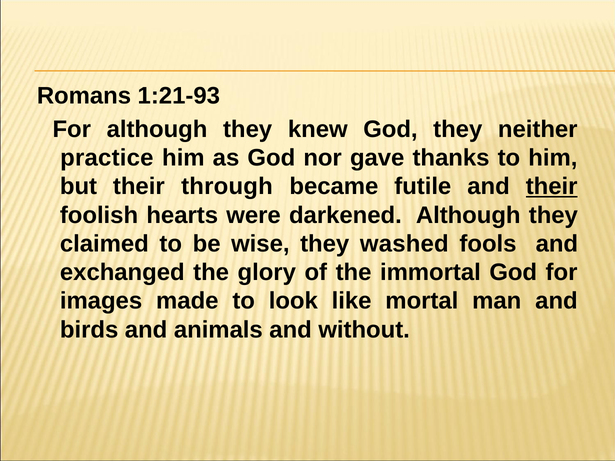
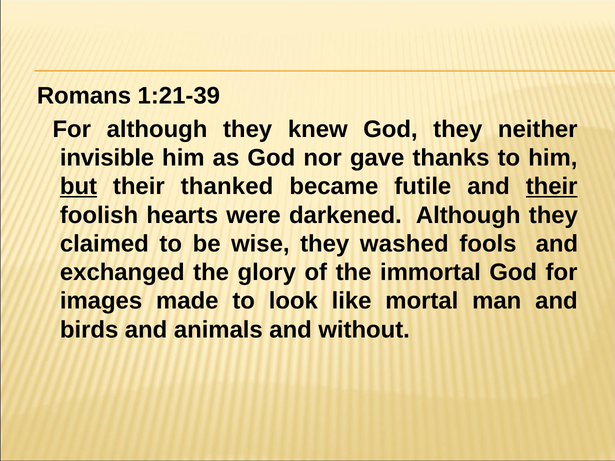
1:21-93: 1:21-93 -> 1:21-39 (179, 96)
practice: practice -> invisible (107, 158)
but underline: none -> present (79, 187)
through: through -> thanked (227, 187)
